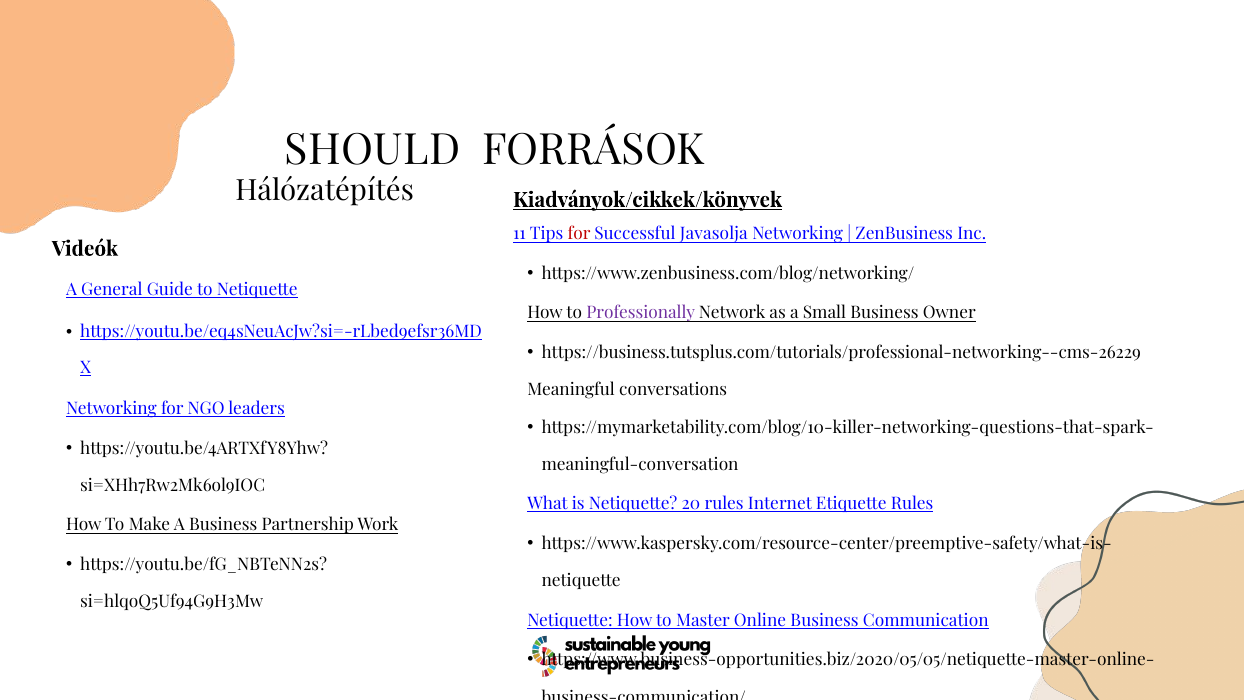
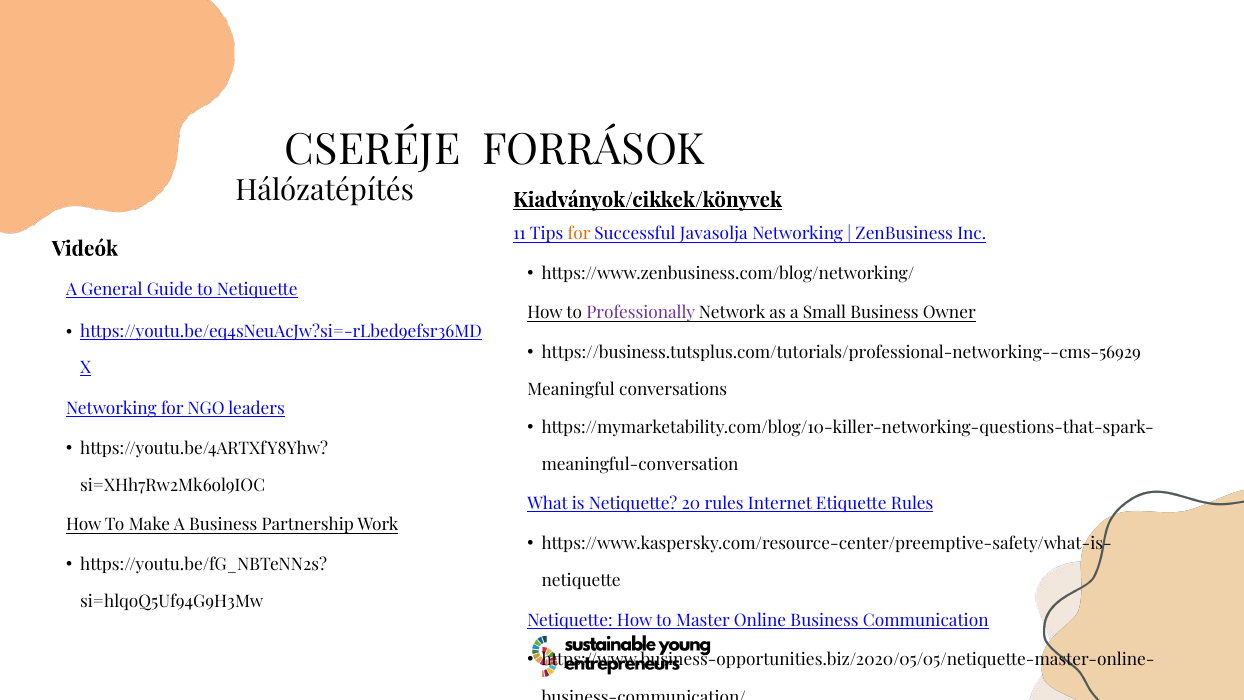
SHOULD: SHOULD -> CSERÉJE (373, 151)
for colour: red -> orange (579, 234)
https://business.tutsplus.com/tutorials/professional-networking--cms-26229: https://business.tutsplus.com/tutorials/professional-networking--cms-26229 -> https://business.tutsplus.com/tutorials/professional-networking--cms-56929 (841, 353)
